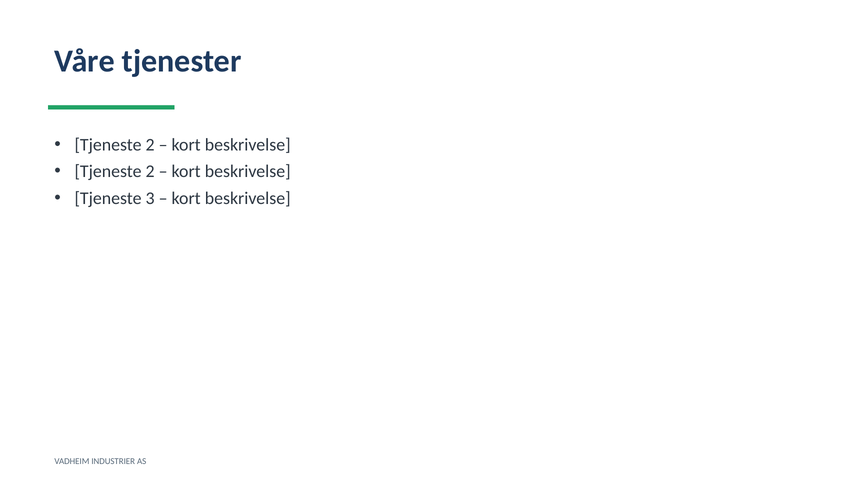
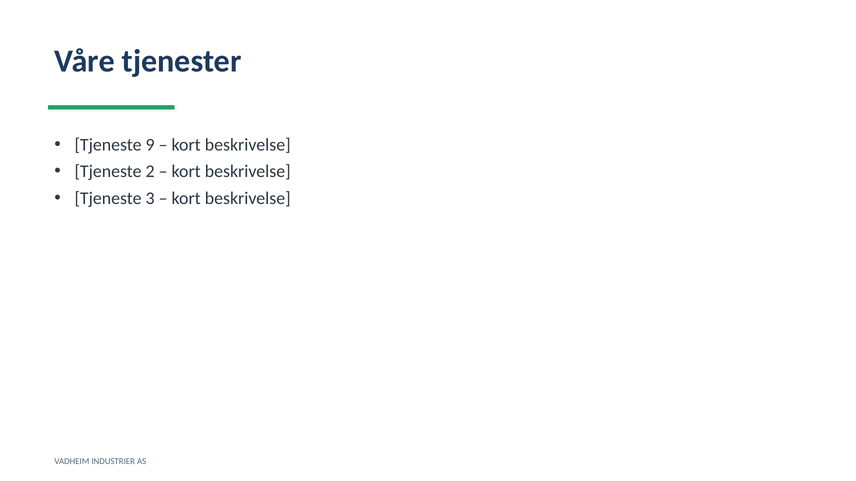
2: 2 -> 9 (150, 145)
